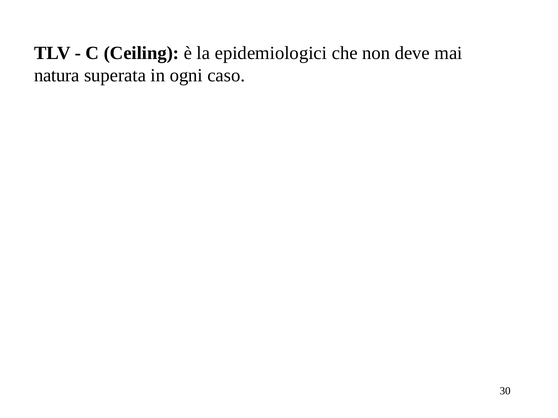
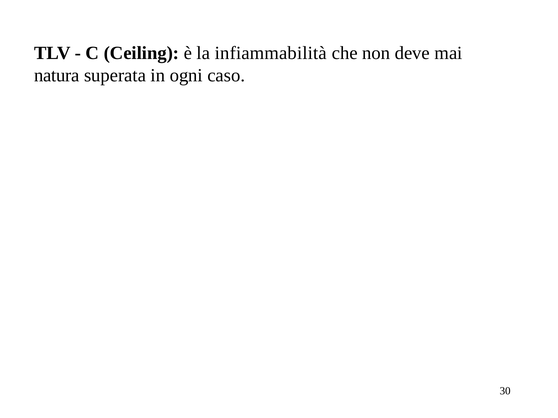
epidemiologici: epidemiologici -> infiammabilità (271, 53)
